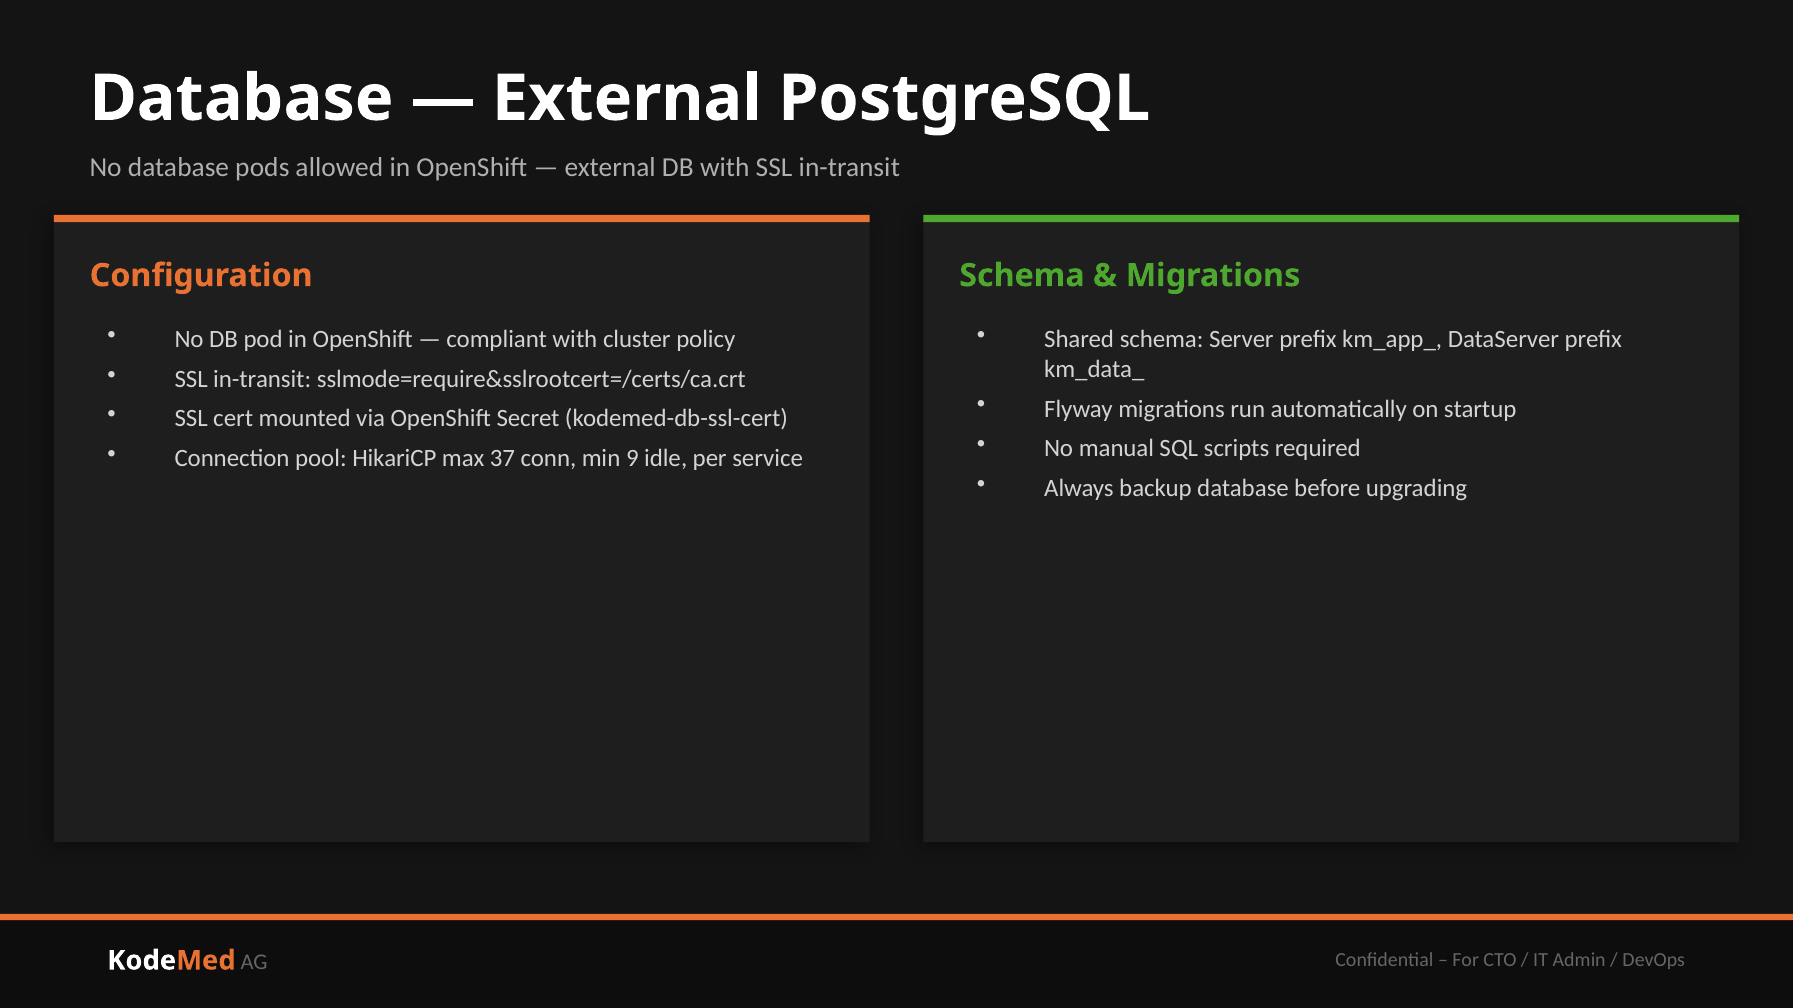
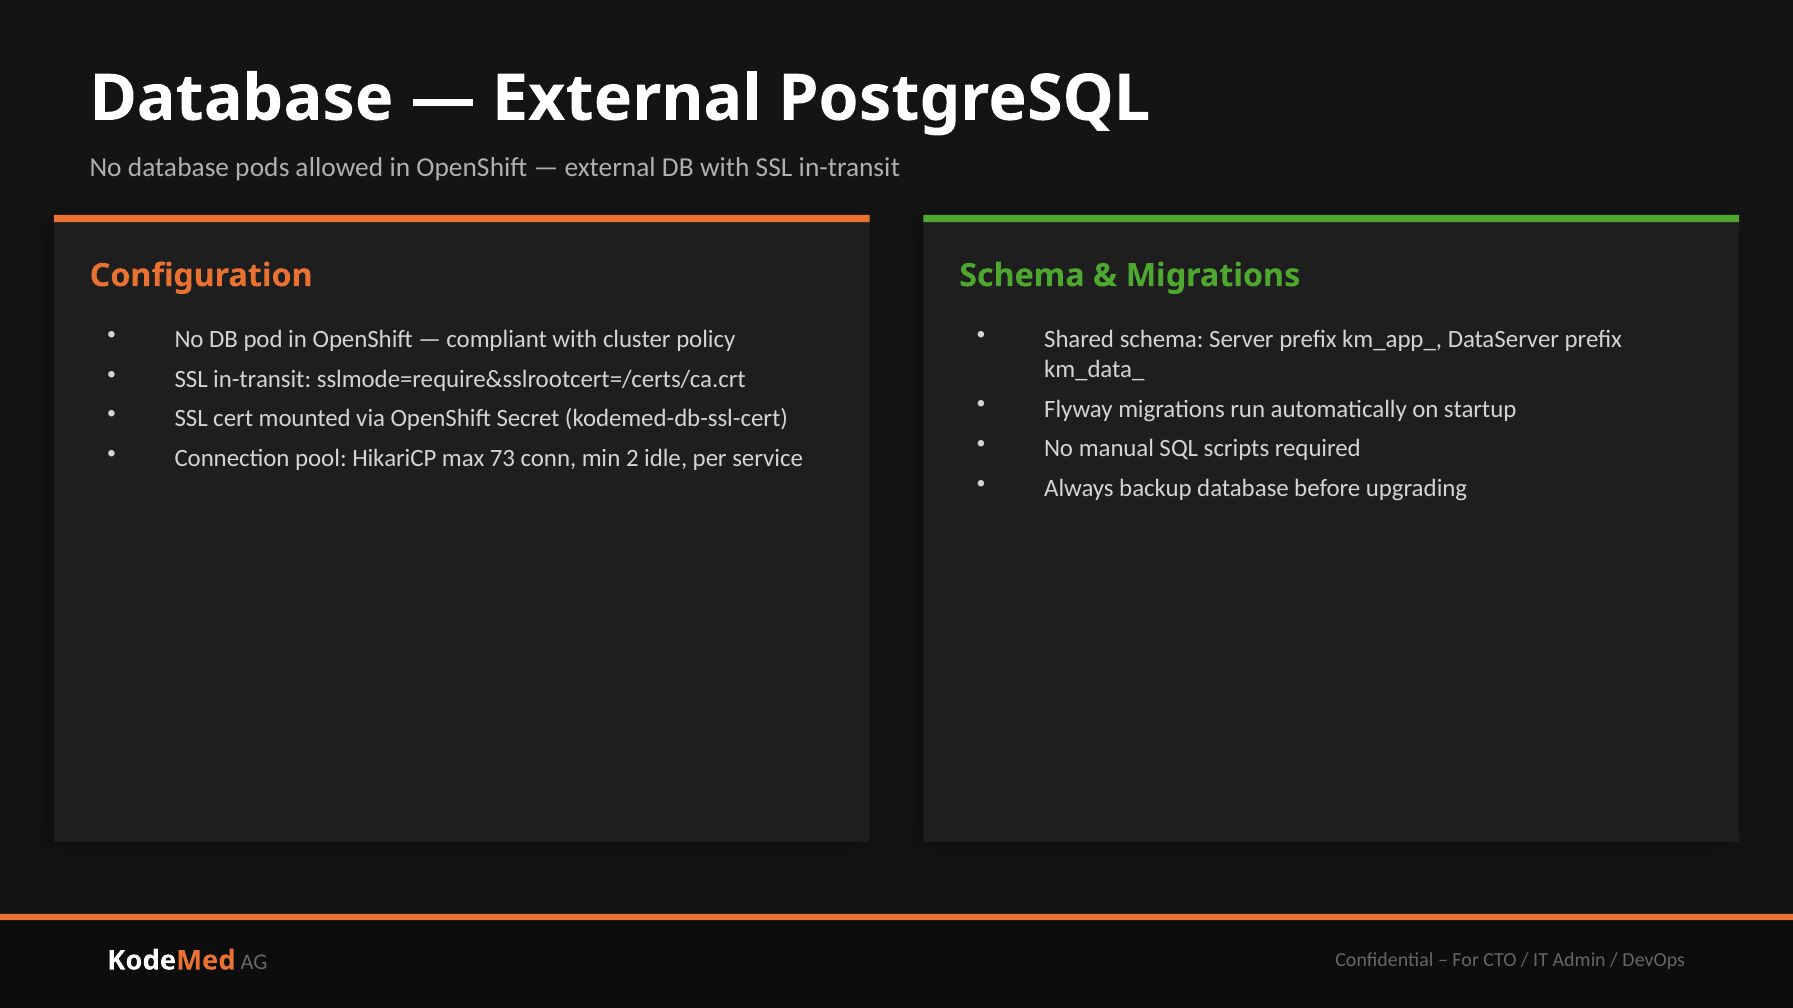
37: 37 -> 73 (502, 459)
9: 9 -> 2 (632, 459)
